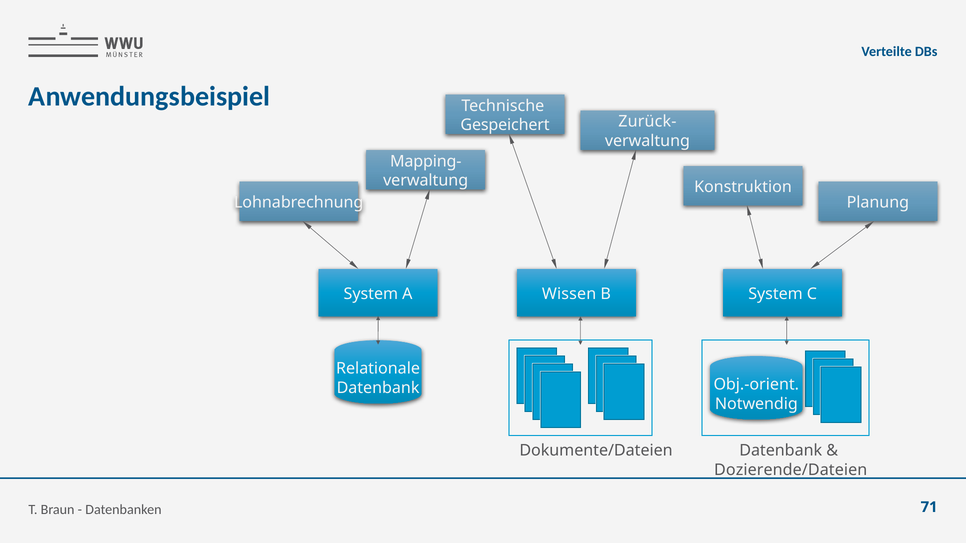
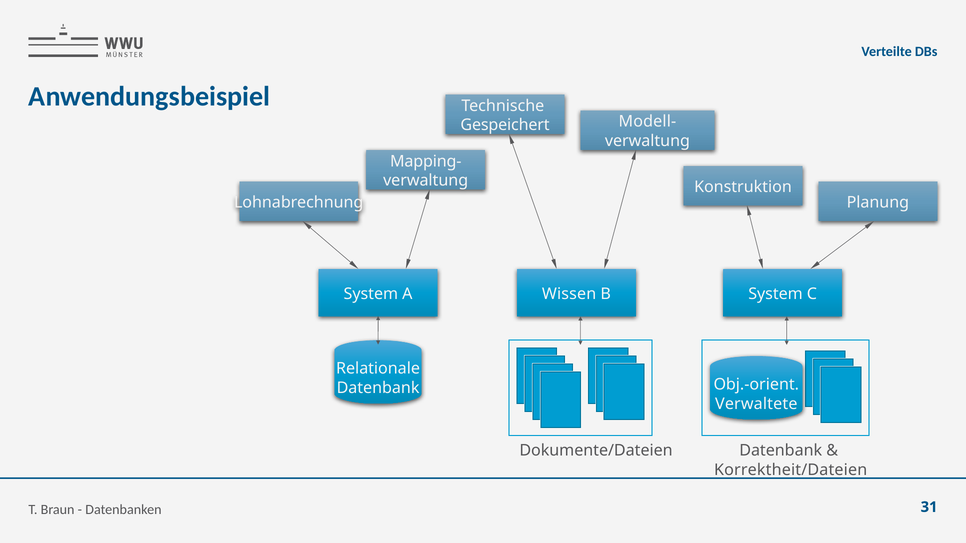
Zurück-: Zurück- -> Modell- (647, 122)
Notwendig: Notwendig -> Verwaltete (756, 404)
Dozierende/Dateien: Dozierende/Dateien -> Korrektheit/Dateien (791, 470)
71: 71 -> 31 (929, 507)
